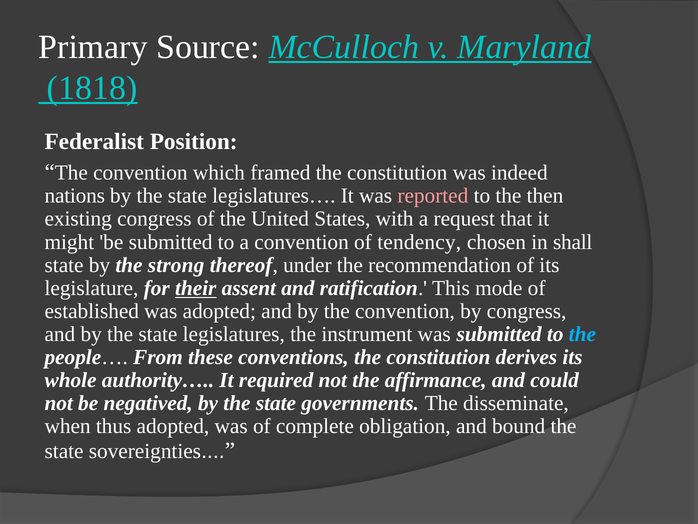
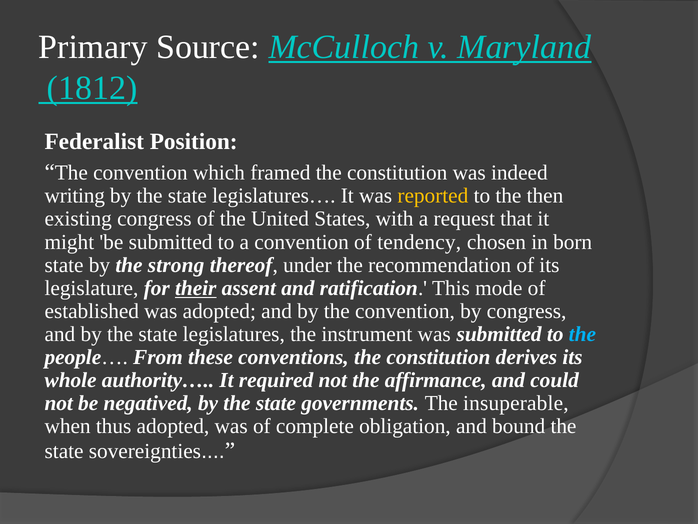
1818: 1818 -> 1812 (92, 88)
nations: nations -> writing (75, 196)
reported colour: pink -> yellow (433, 196)
shall: shall -> born (573, 242)
disseminate: disseminate -> insuperable (516, 403)
